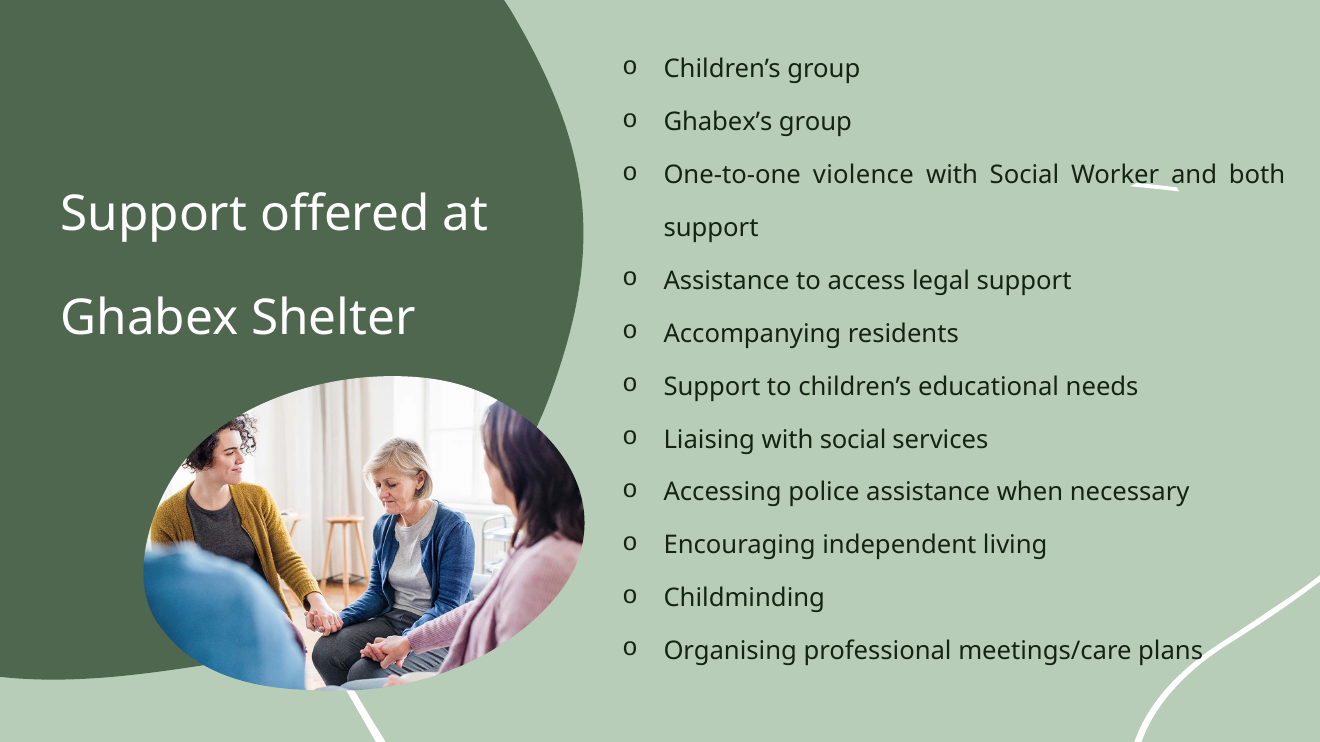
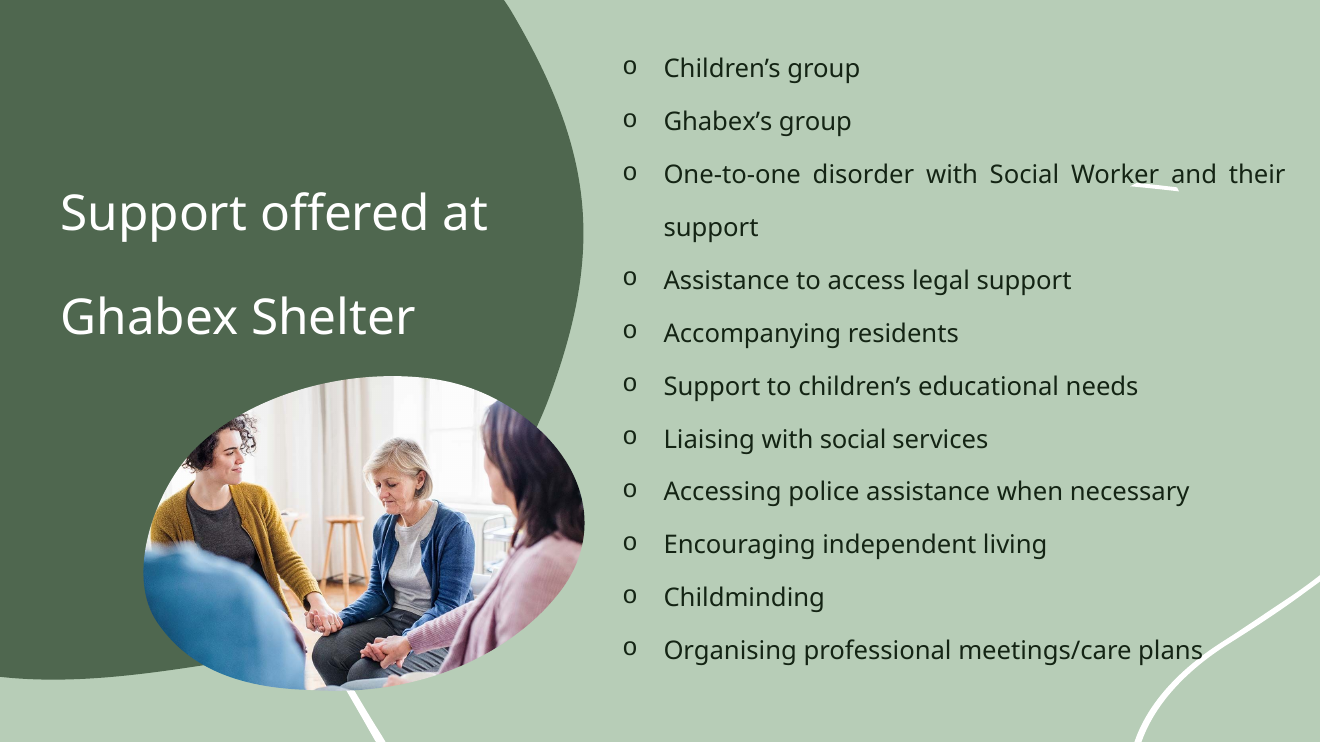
violence: violence -> disorder (864, 175)
both: both -> their (1257, 175)
